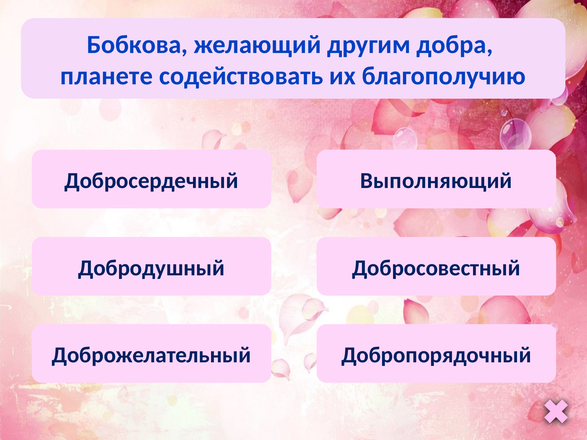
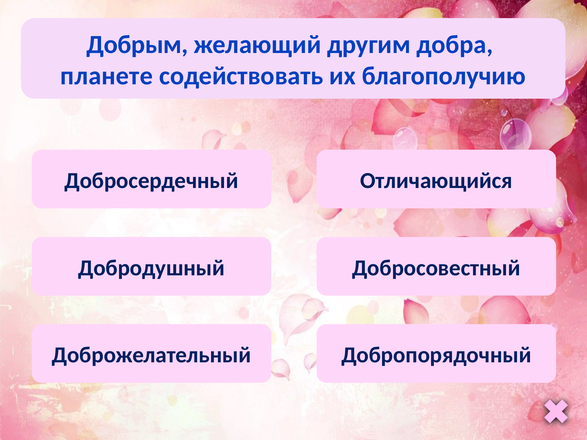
Бобкова: Бобкова -> Добрым (137, 45)
Выполняющий: Выполняющий -> Отличающийся (436, 181)
